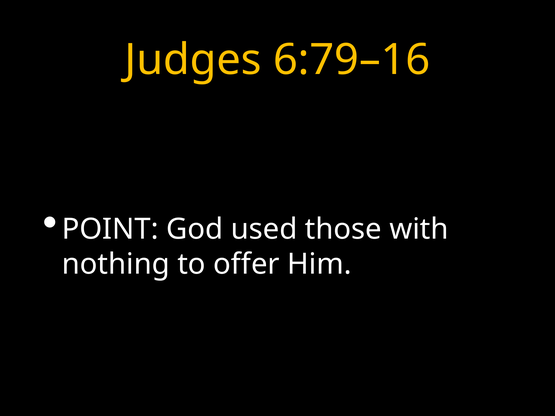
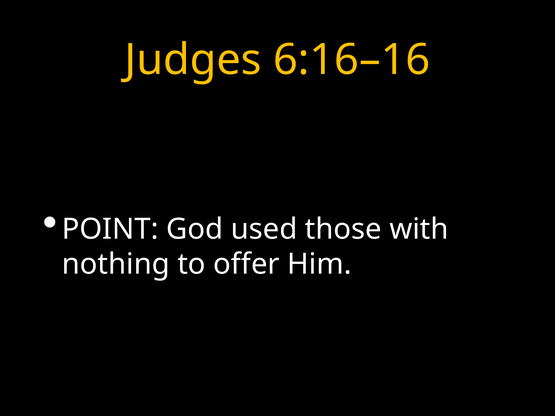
6:79–16: 6:79–16 -> 6:16–16 (352, 60)
